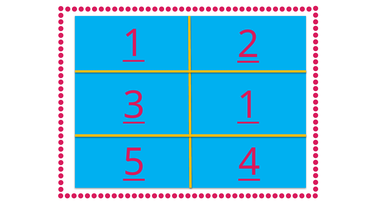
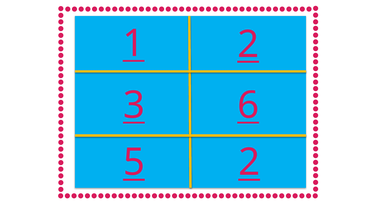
3 1: 1 -> 6 (248, 106)
5 4: 4 -> 2 (249, 163)
